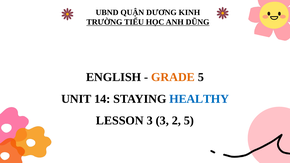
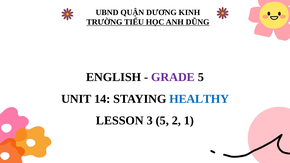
GRADE colour: orange -> purple (173, 77)
3 3: 3 -> 5 (162, 121)
2 5: 5 -> 1 (189, 121)
